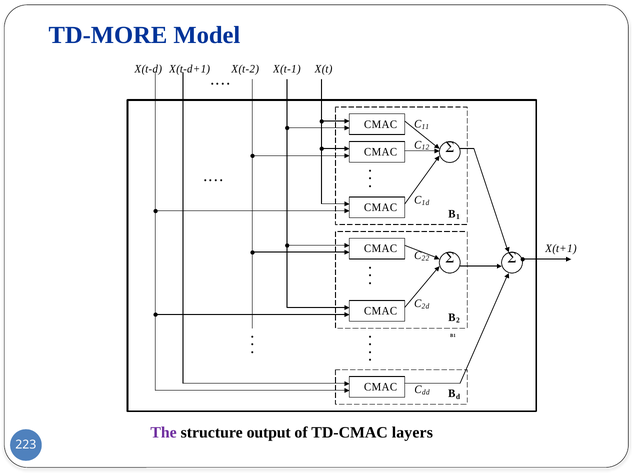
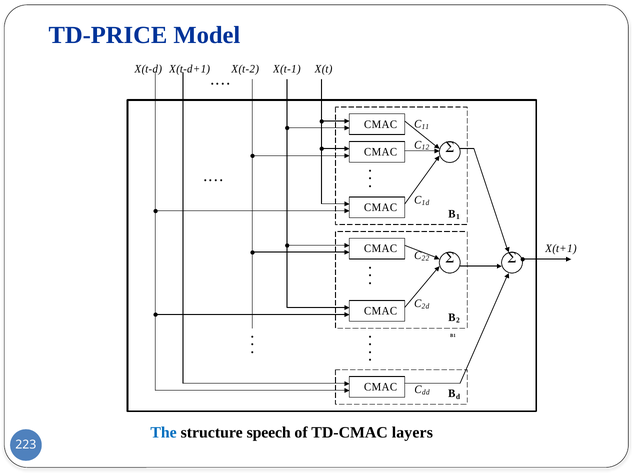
TD-MORE: TD-MORE -> TD-PRICE (108, 35)
The colour: purple -> blue (164, 433)
output: output -> speech (269, 433)
